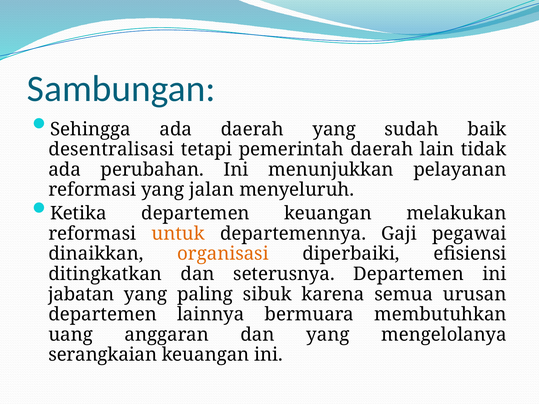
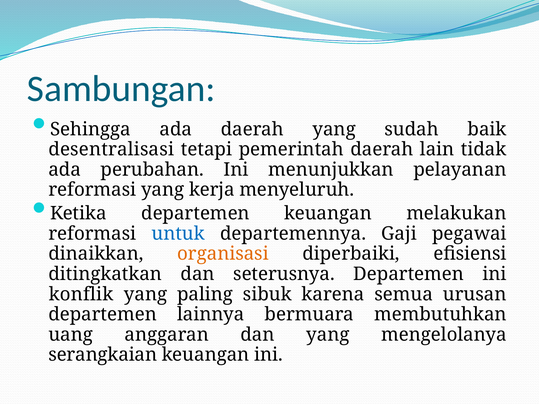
jalan: jalan -> kerja (212, 190)
untuk colour: orange -> blue (178, 234)
jabatan: jabatan -> konflik (81, 294)
